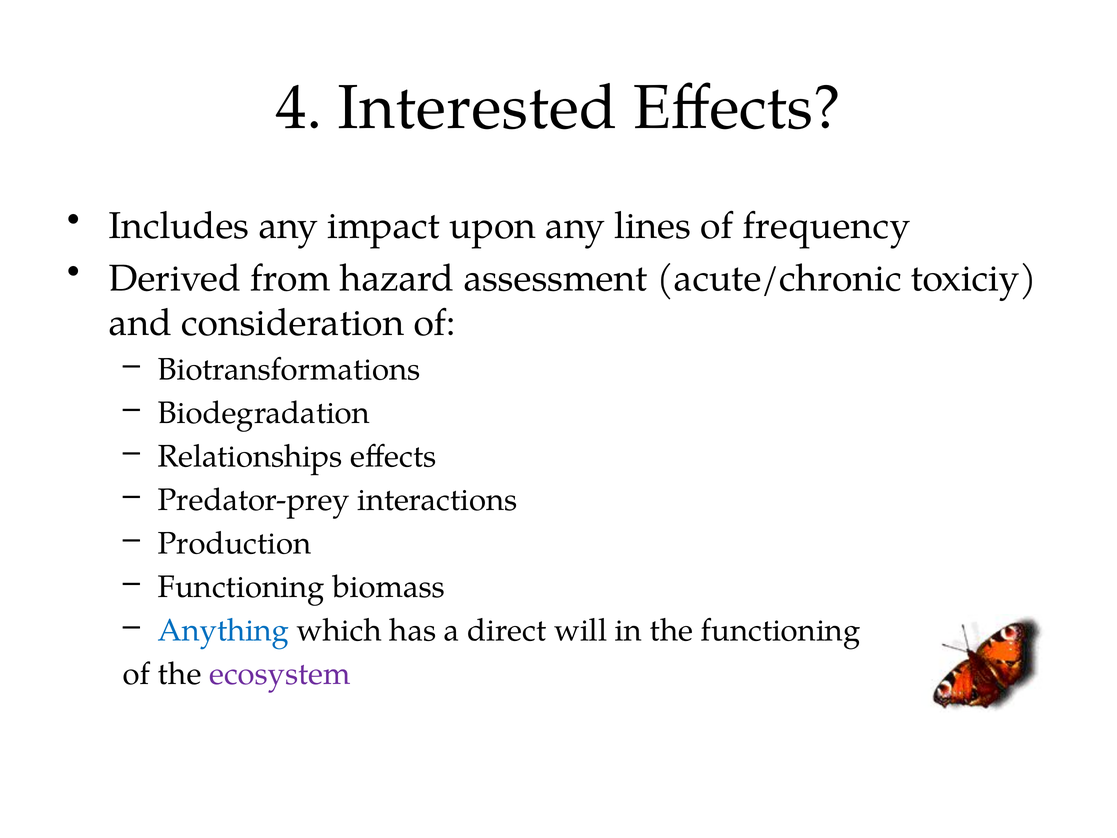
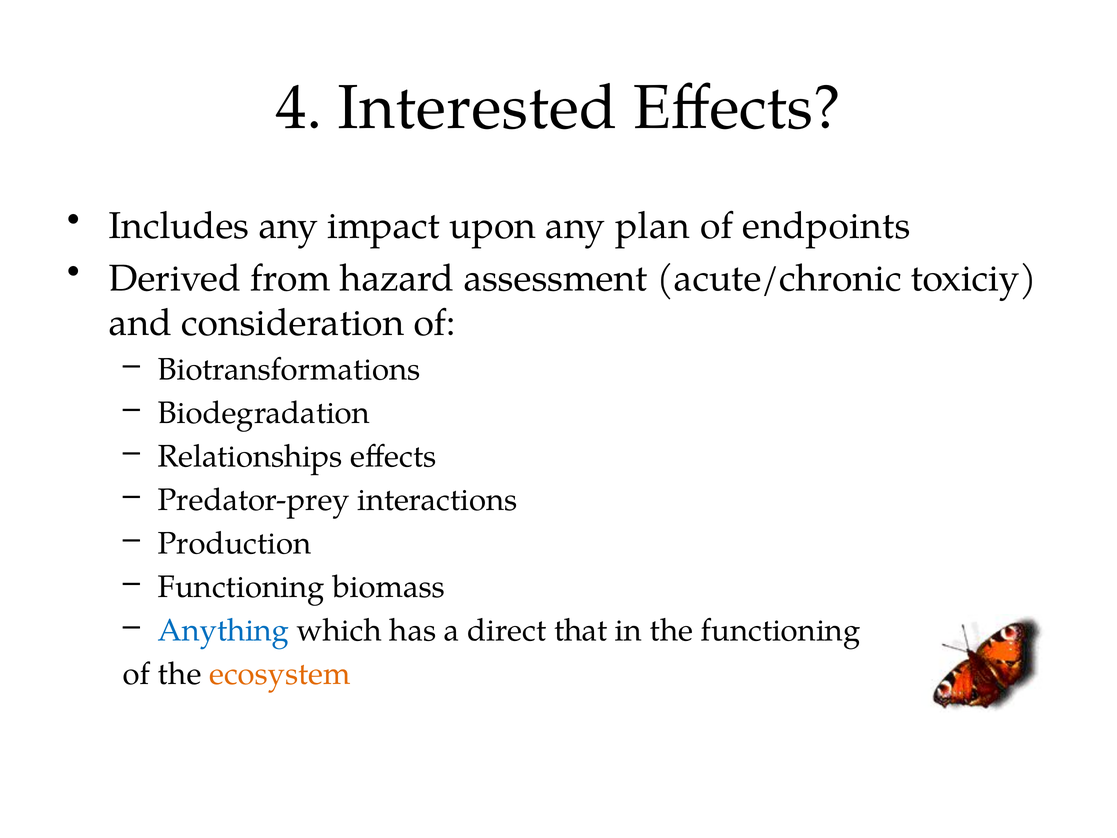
lines: lines -> plan (652, 226)
frequency: frequency -> endpoints (827, 226)
will: will -> that (581, 630)
ecosystem colour: purple -> orange (280, 674)
